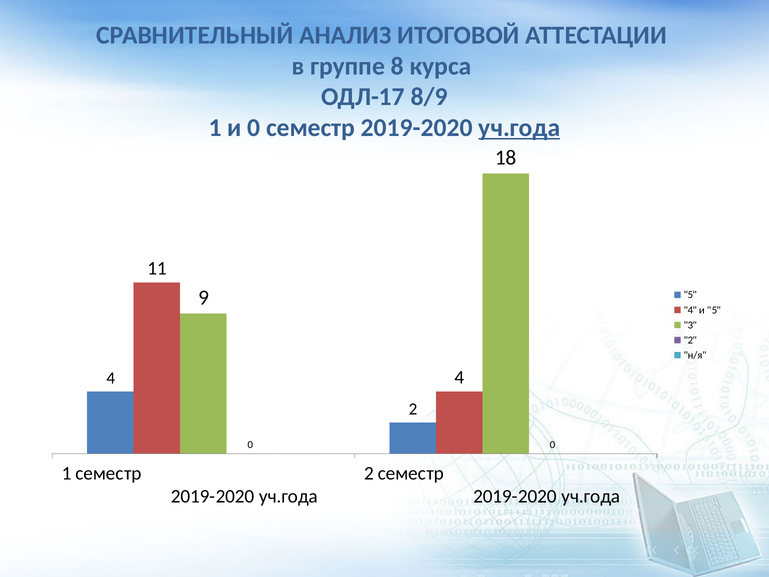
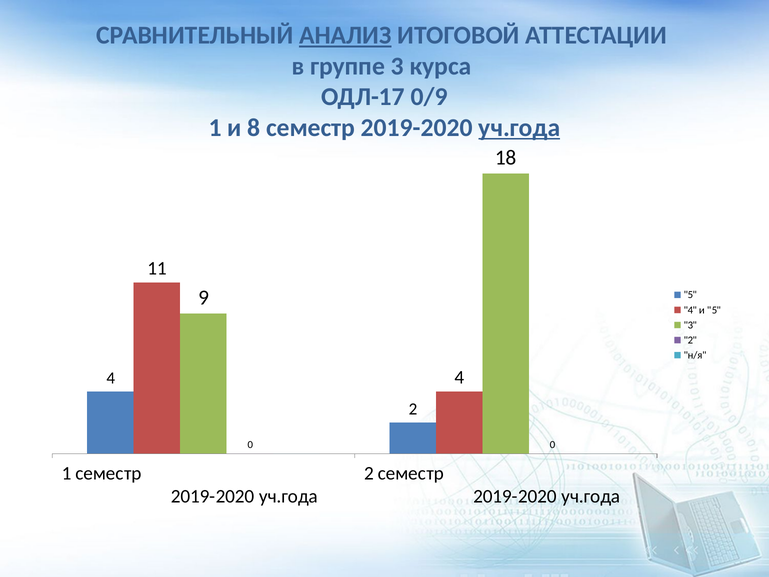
АНАЛИЗ underline: none -> present (345, 35)
группе 8: 8 -> 3 (397, 66)
8/9: 8/9 -> 0/9 (429, 97)
и 0: 0 -> 8 (254, 128)
